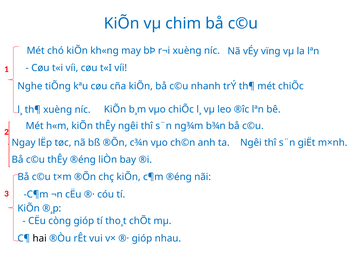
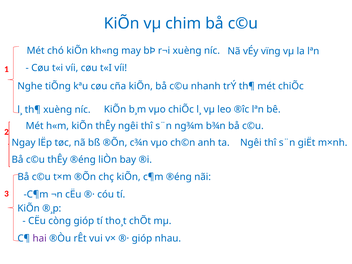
hai colour: black -> purple (40, 238)
